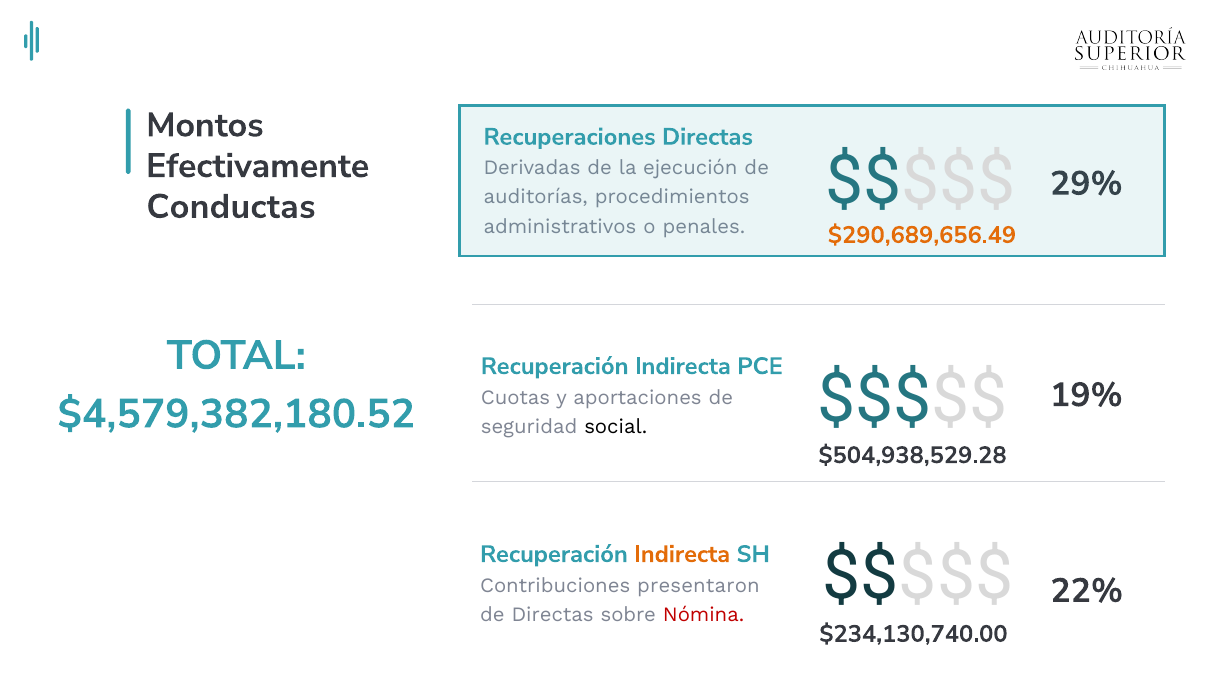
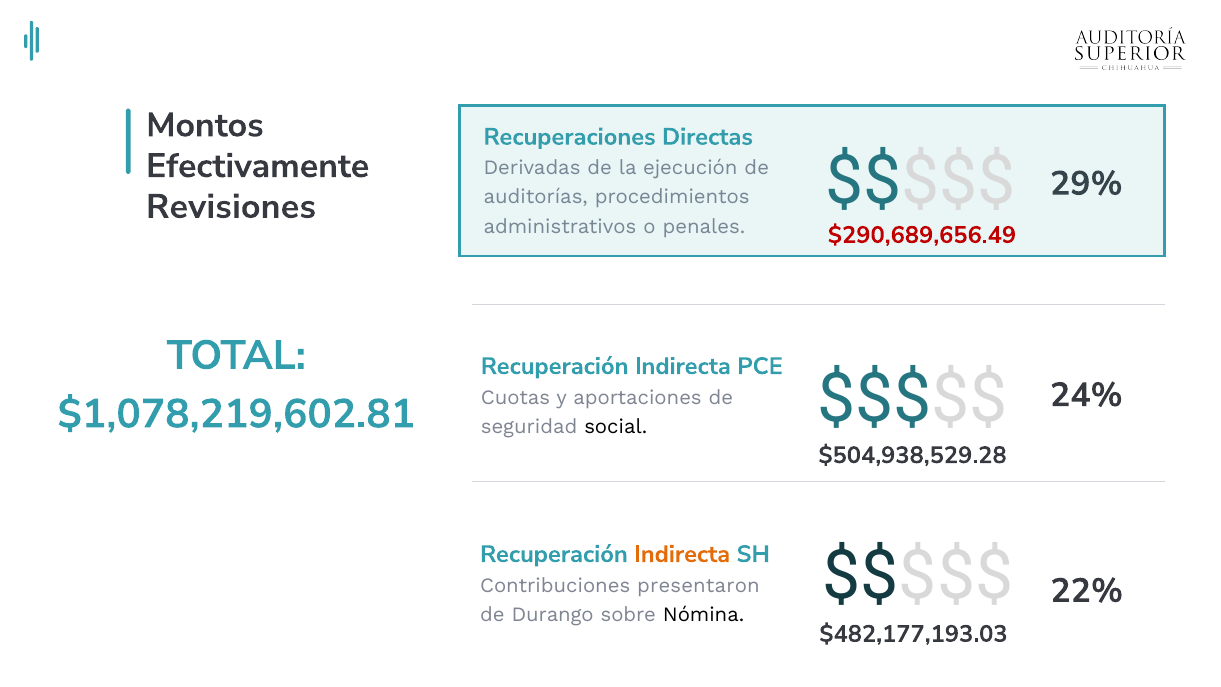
Conductas: Conductas -> Revisiones (231, 207)
$290,689,656.49 colour: orange -> red (922, 235)
19%: 19% -> 24% (1086, 395)
$4,579,382,180.52: $4,579,382,180.52 -> $1,078,219,602.81 (236, 414)
de Directas: Directas -> Durango (553, 614)
Nómina colour: red -> black (704, 614)
$234,130,740.00: $234,130,740.00 -> $482,177,193.03 (913, 634)
